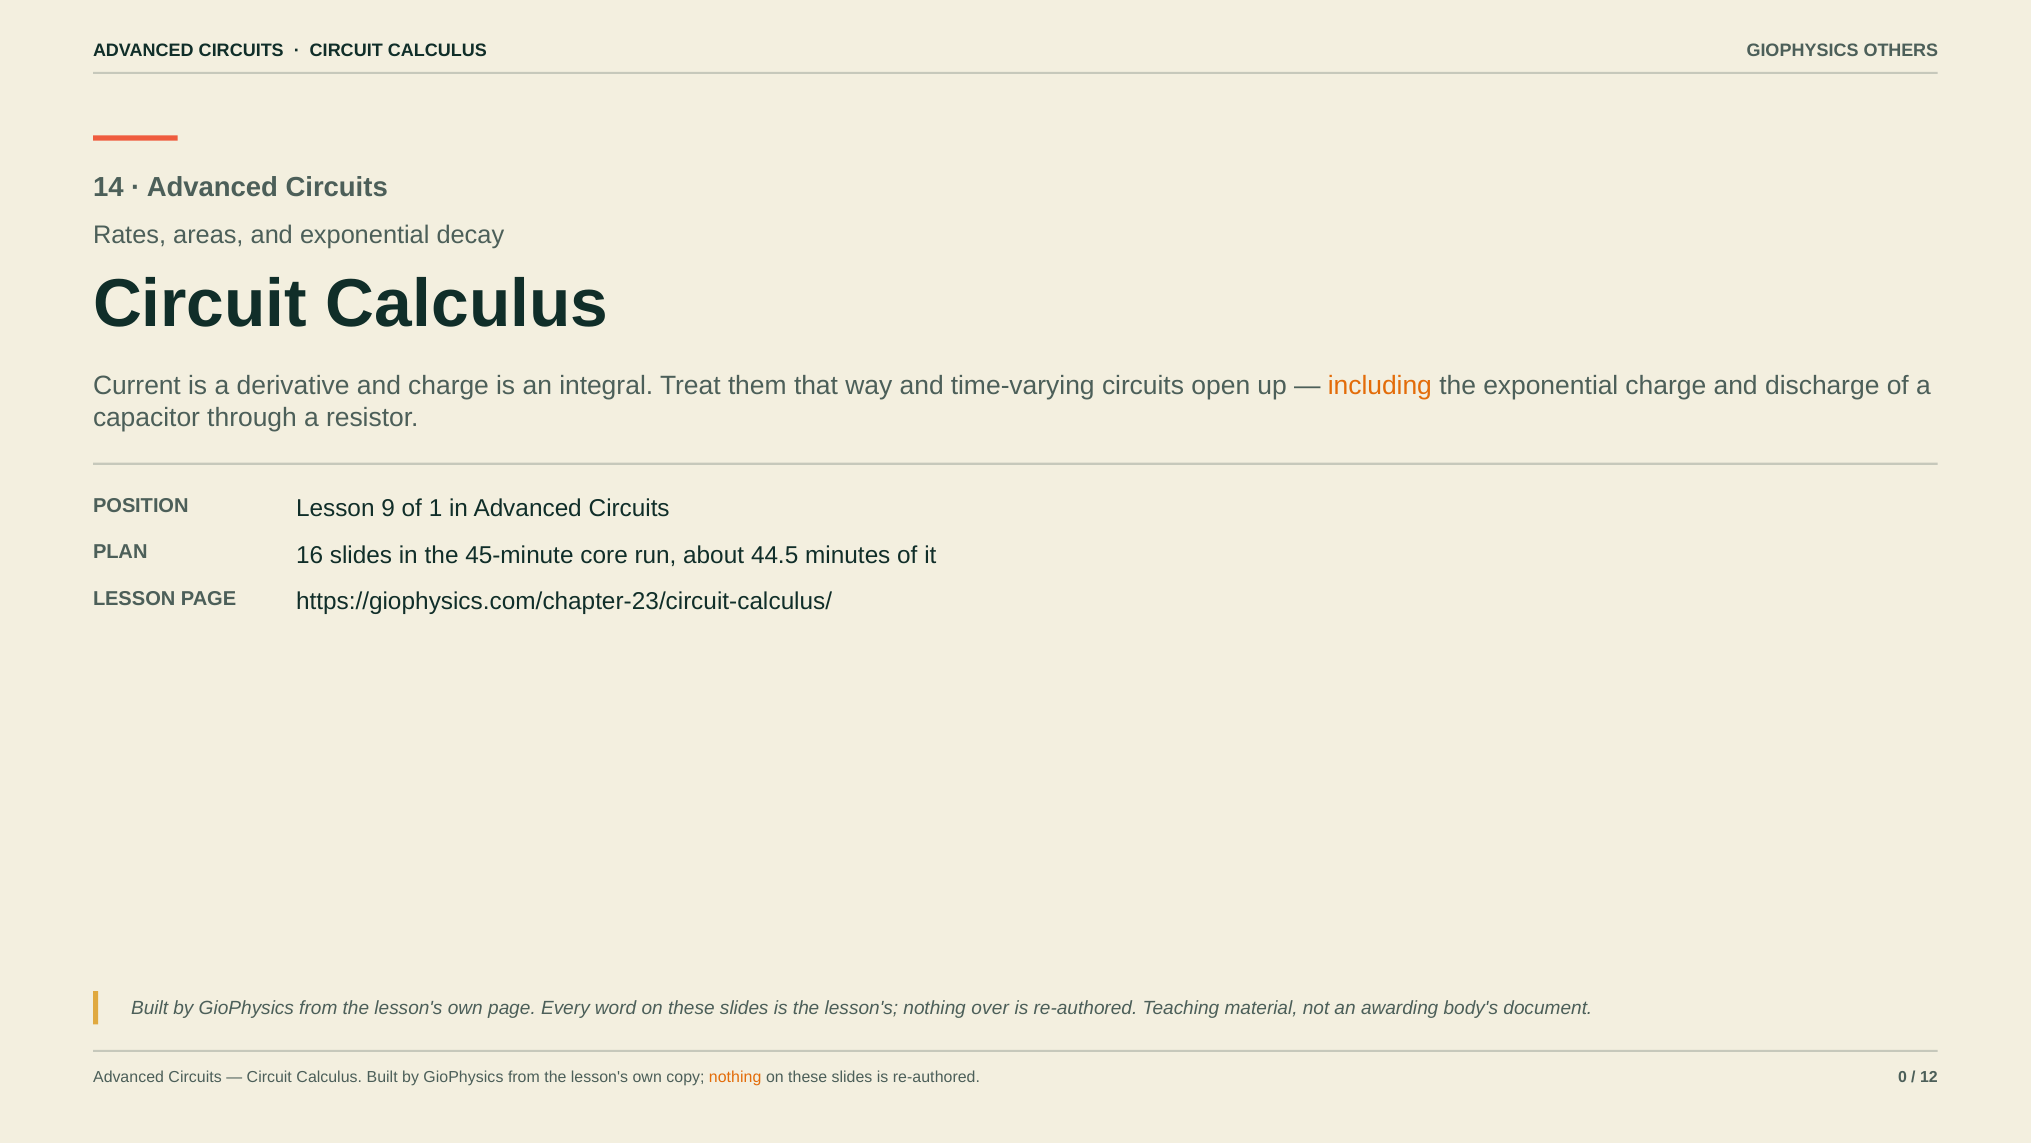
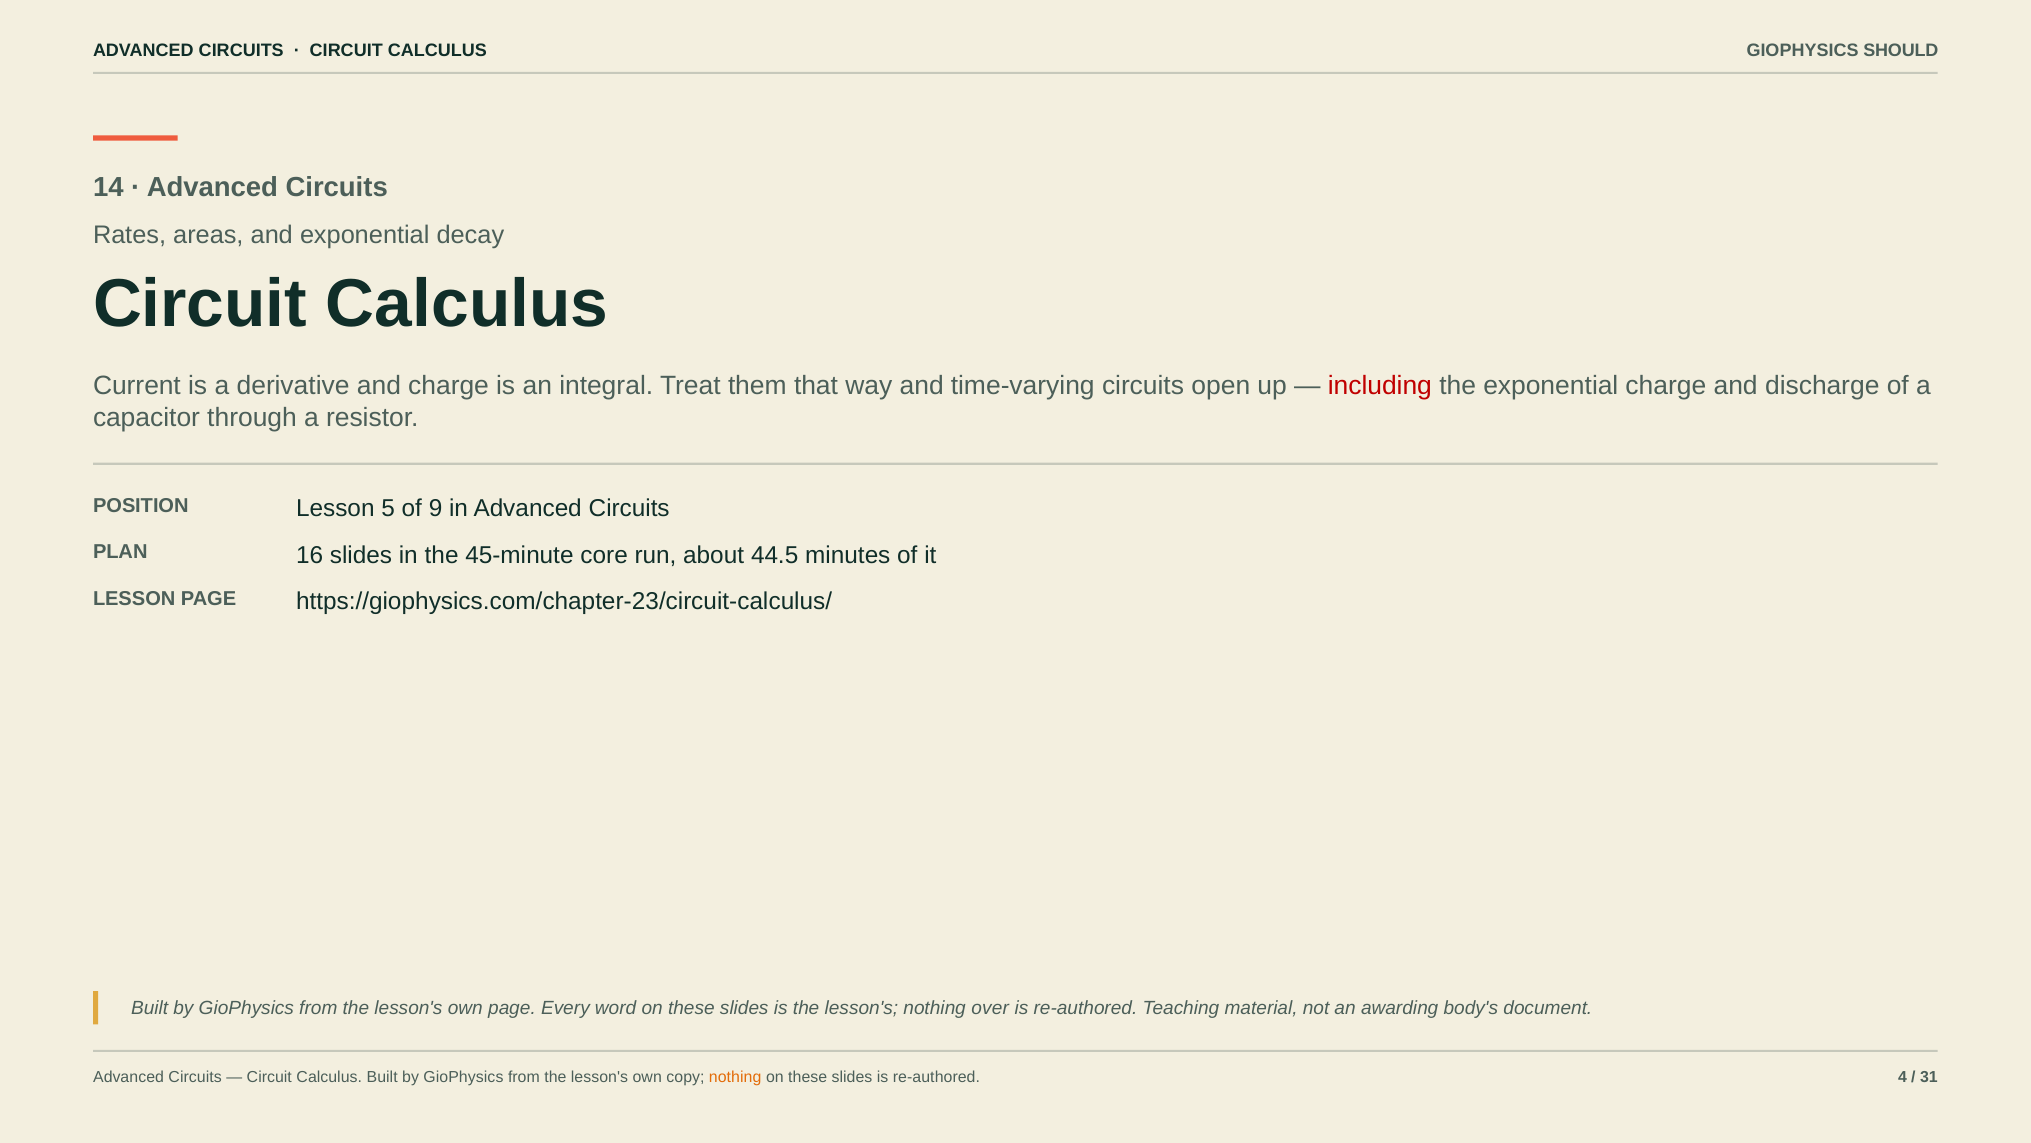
OTHERS: OTHERS -> SHOULD (1901, 50)
including colour: orange -> red (1380, 386)
9: 9 -> 5 (388, 508)
1: 1 -> 9 (436, 508)
0: 0 -> 4 (1902, 1077)
12: 12 -> 31 (1929, 1077)
